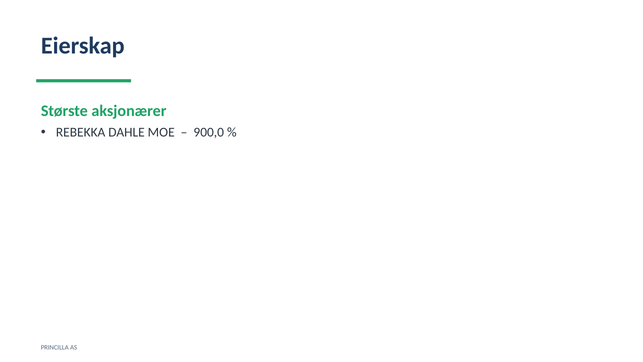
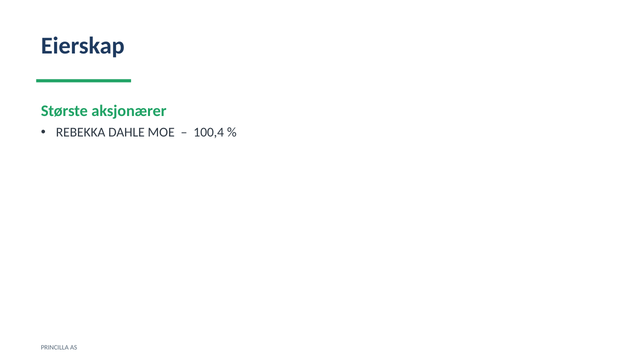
900,0: 900,0 -> 100,4 (209, 132)
